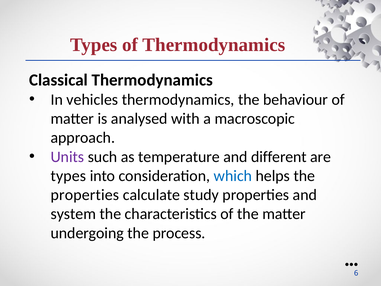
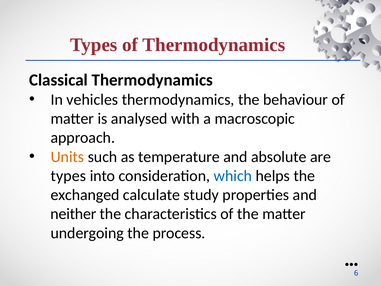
Units colour: purple -> orange (67, 157)
different: different -> absolute (279, 157)
properties: properties -> exchanged (85, 195)
system: system -> neither (73, 214)
